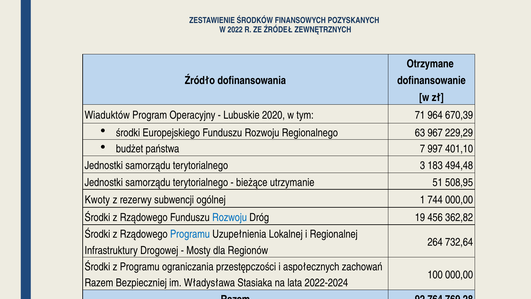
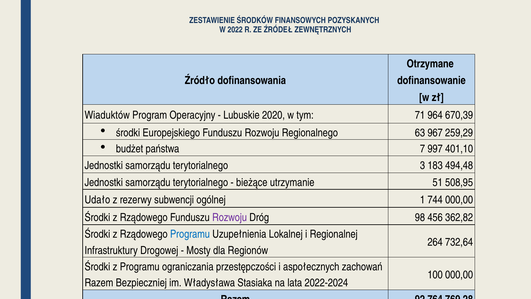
229,29: 229,29 -> 259,29 (459, 133)
Kwoty: Kwoty -> Udało (97, 199)
Rozwoju colour: blue -> purple (230, 217)
19: 19 -> 98 (420, 217)
